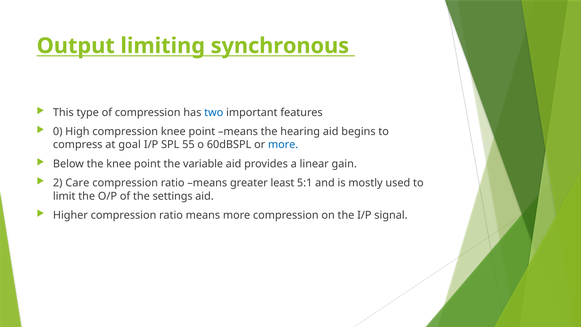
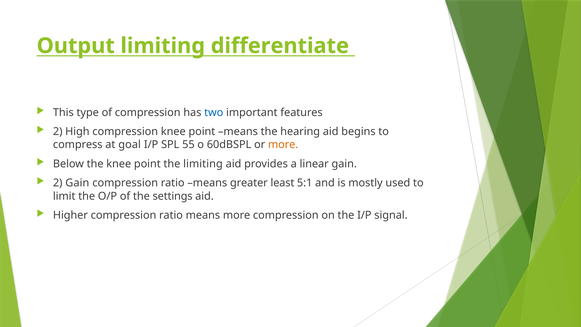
synchronous: synchronous -> differentiate (280, 46)
0: 0 -> 2 (58, 132)
more colour: blue -> orange (283, 145)
the variable: variable -> limiting (203, 164)
2 Care: Care -> Gain (77, 183)
